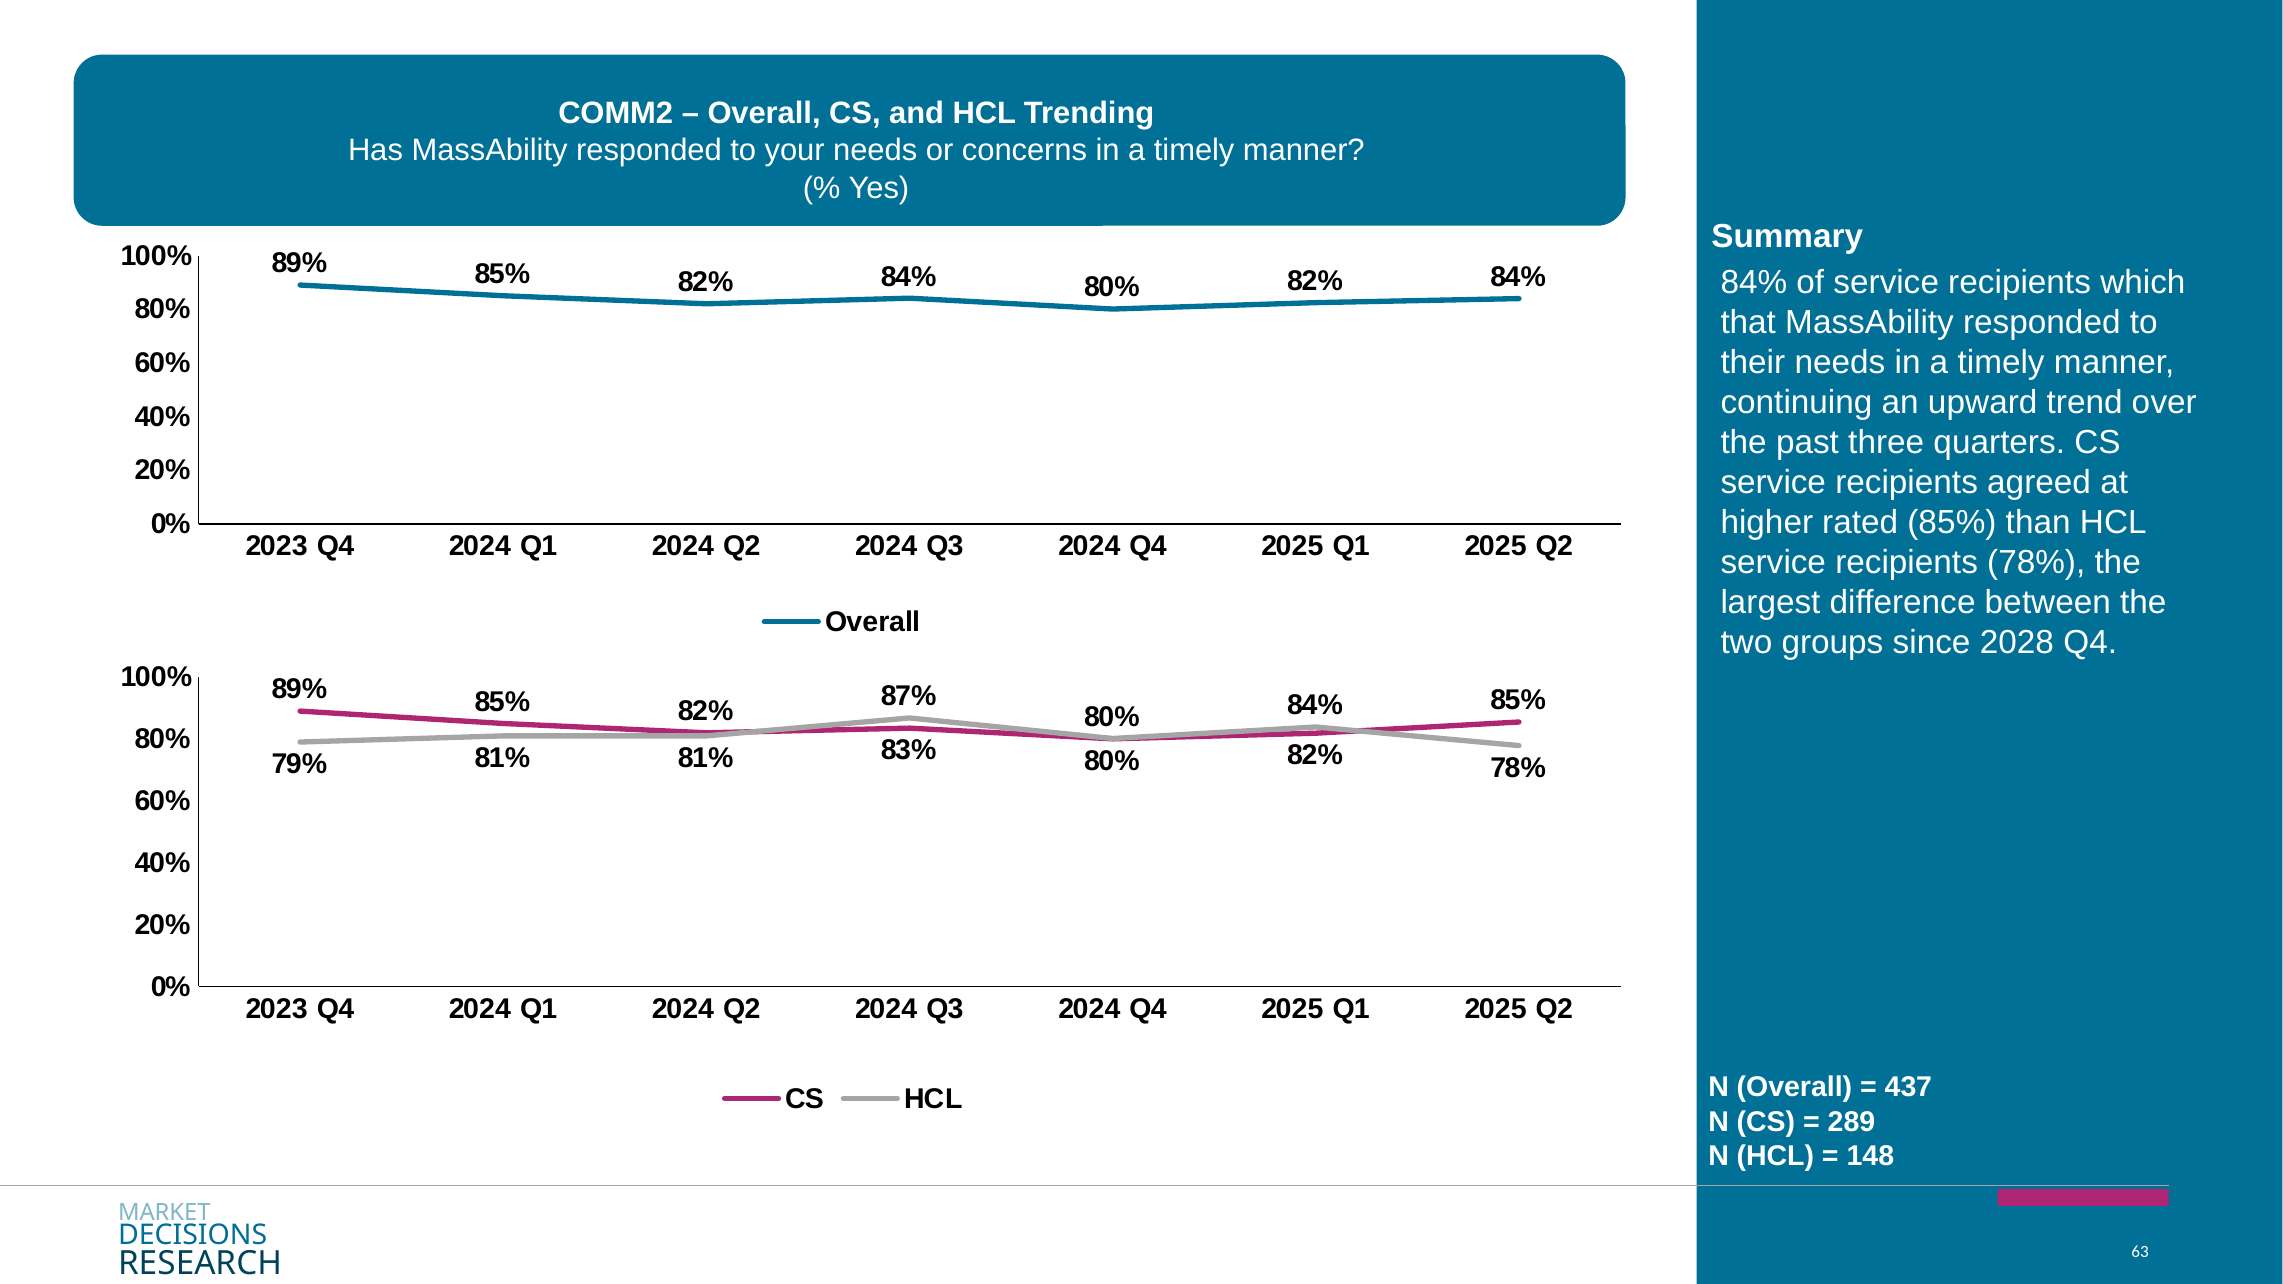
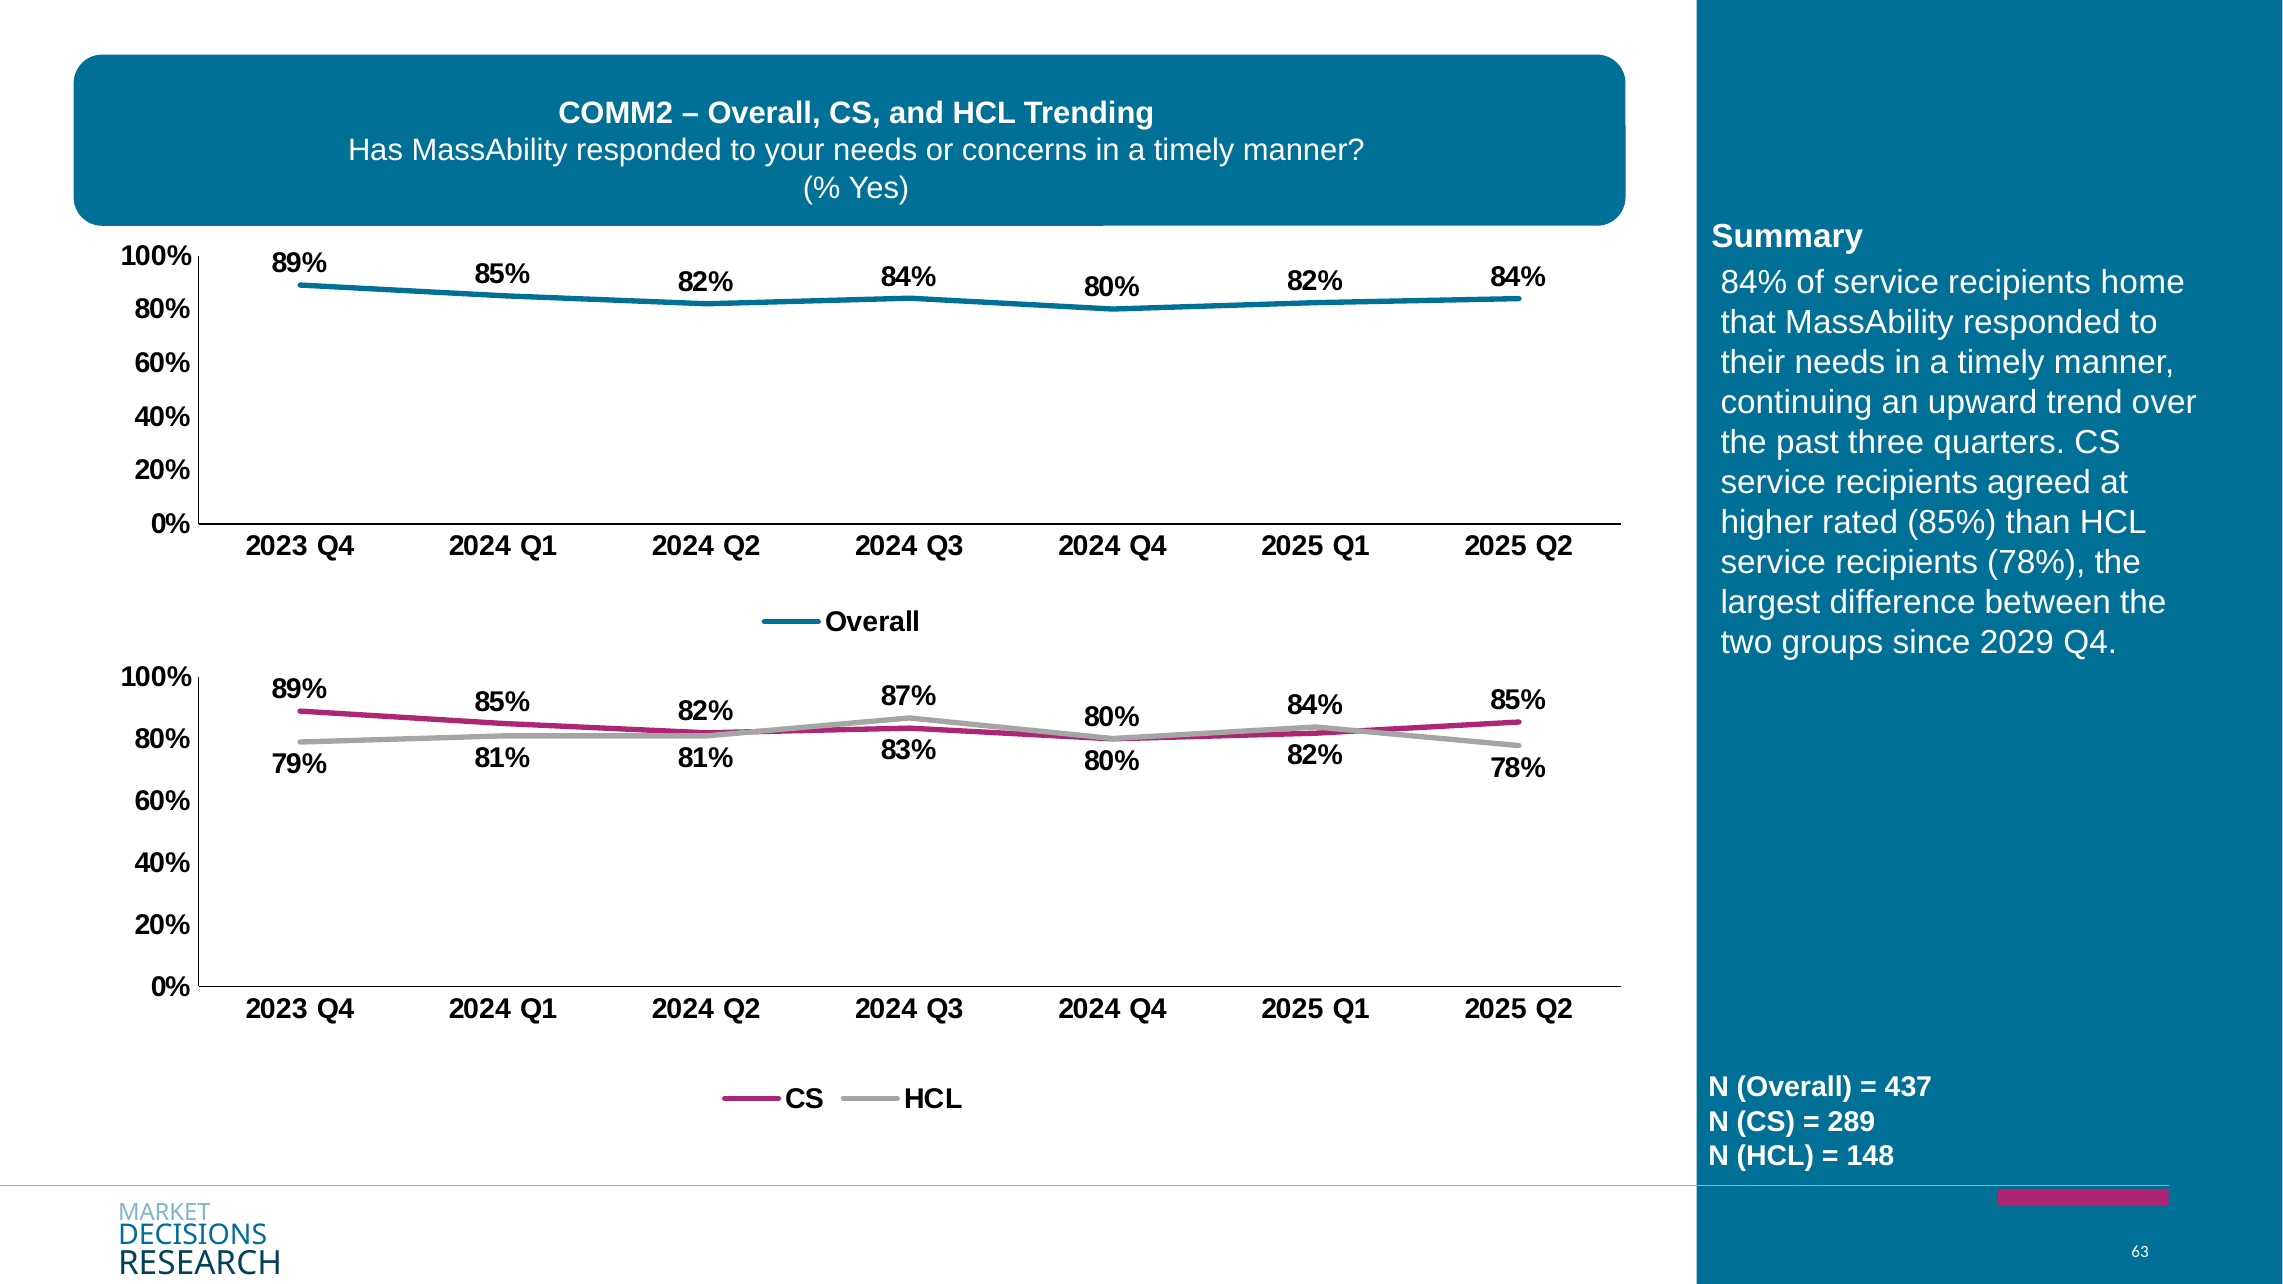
which: which -> home (2143, 283)
2028: 2028 -> 2029 (2017, 642)
